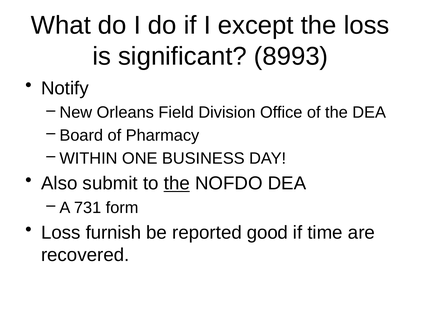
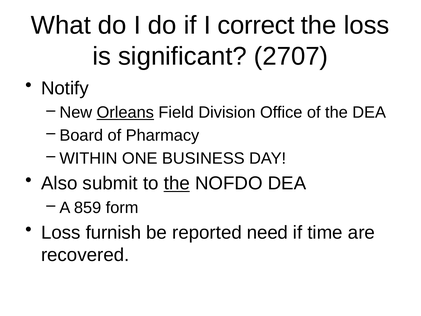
except: except -> correct (256, 25)
8993: 8993 -> 2707 (291, 56)
Orleans underline: none -> present (125, 112)
731: 731 -> 859 (88, 208)
good: good -> need (267, 232)
